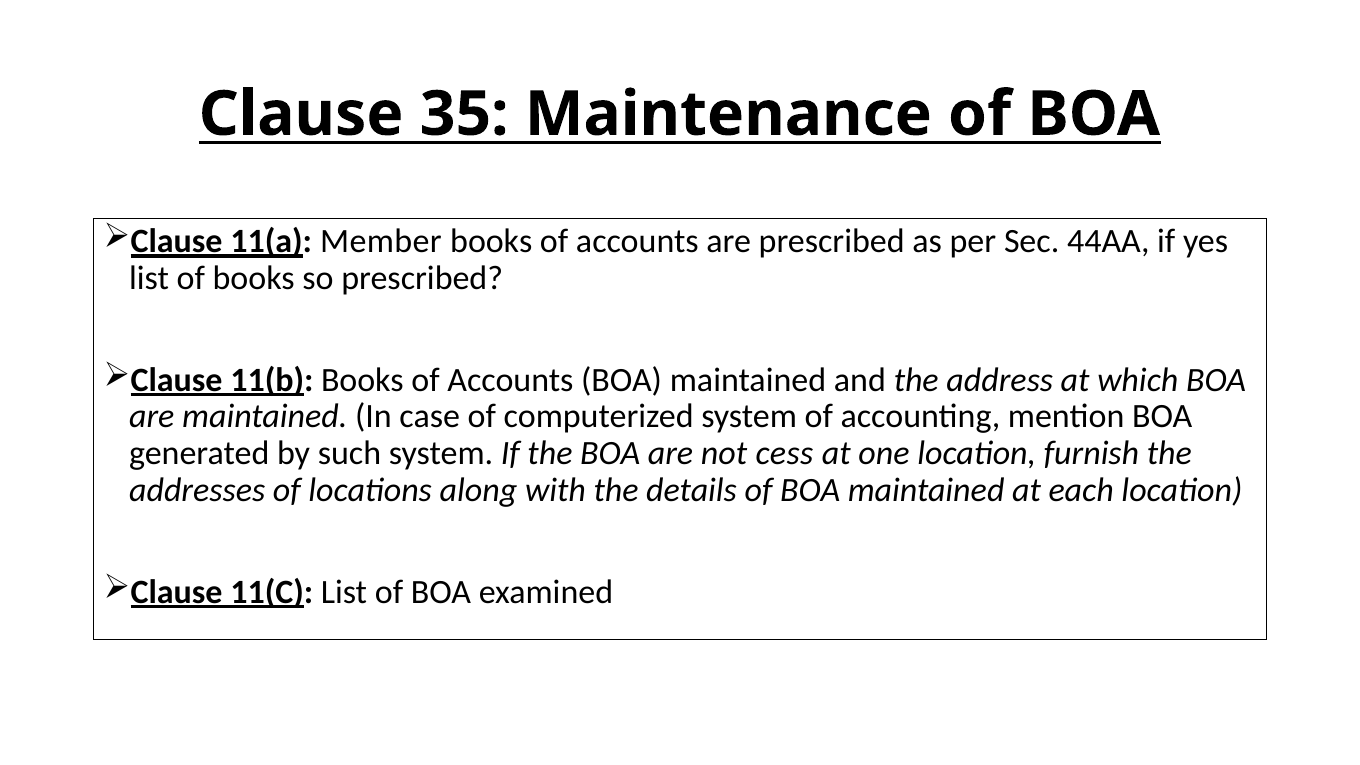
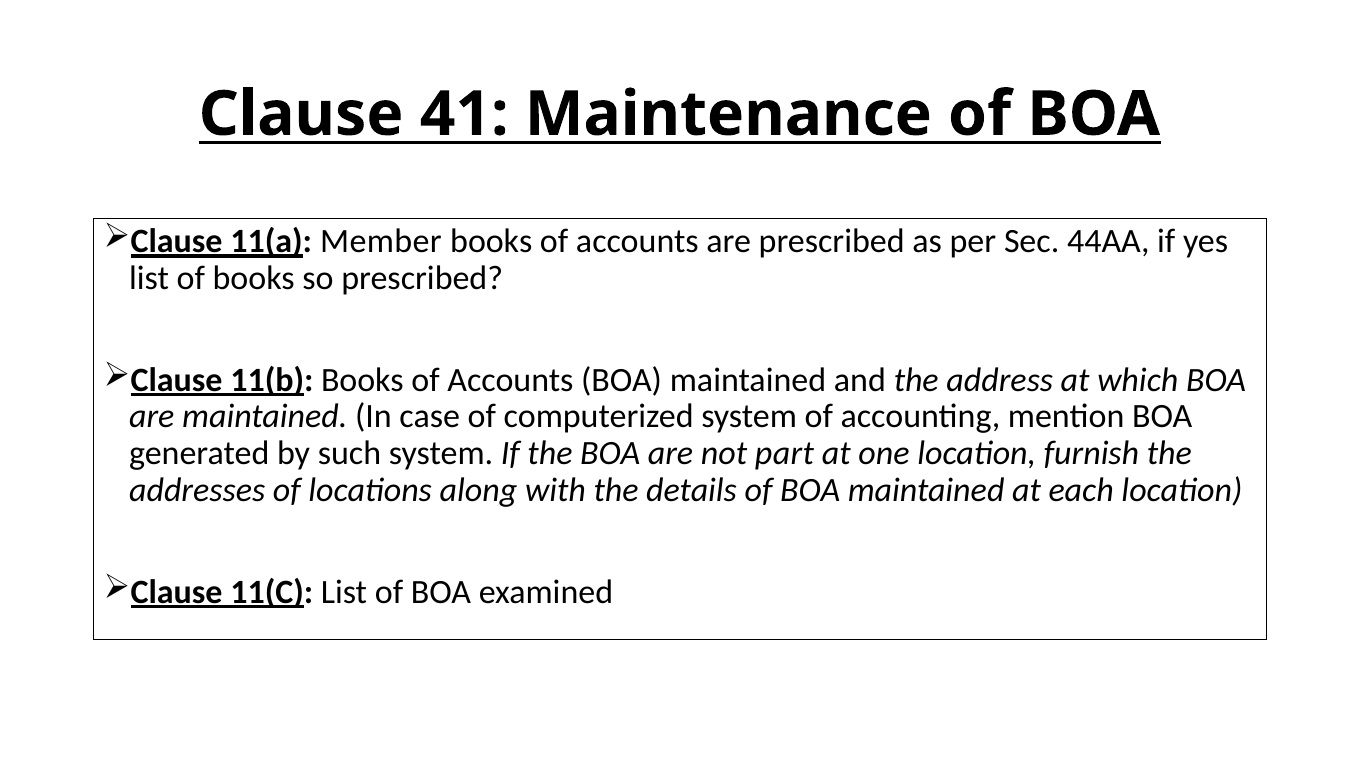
35: 35 -> 41 (464, 114)
cess: cess -> part (784, 453)
